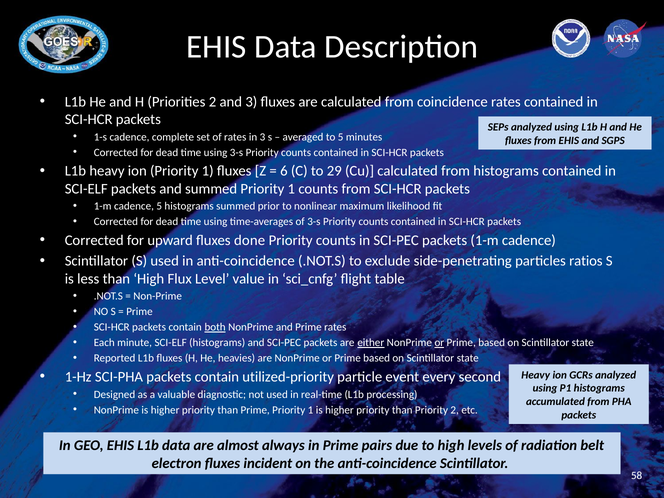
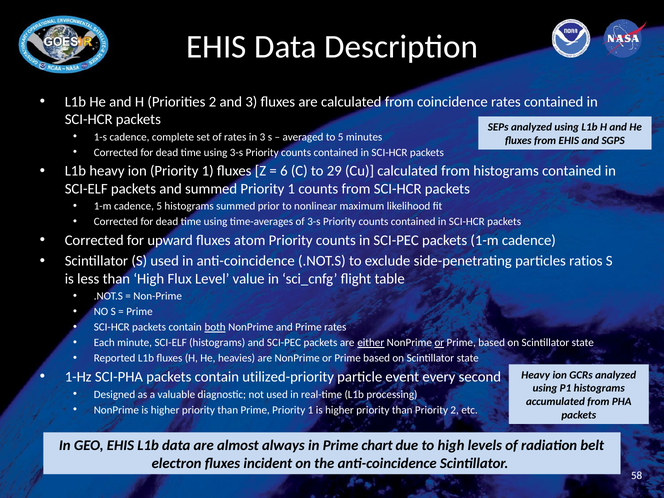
done: done -> atom (250, 240)
pairs: pairs -> chart (377, 445)
